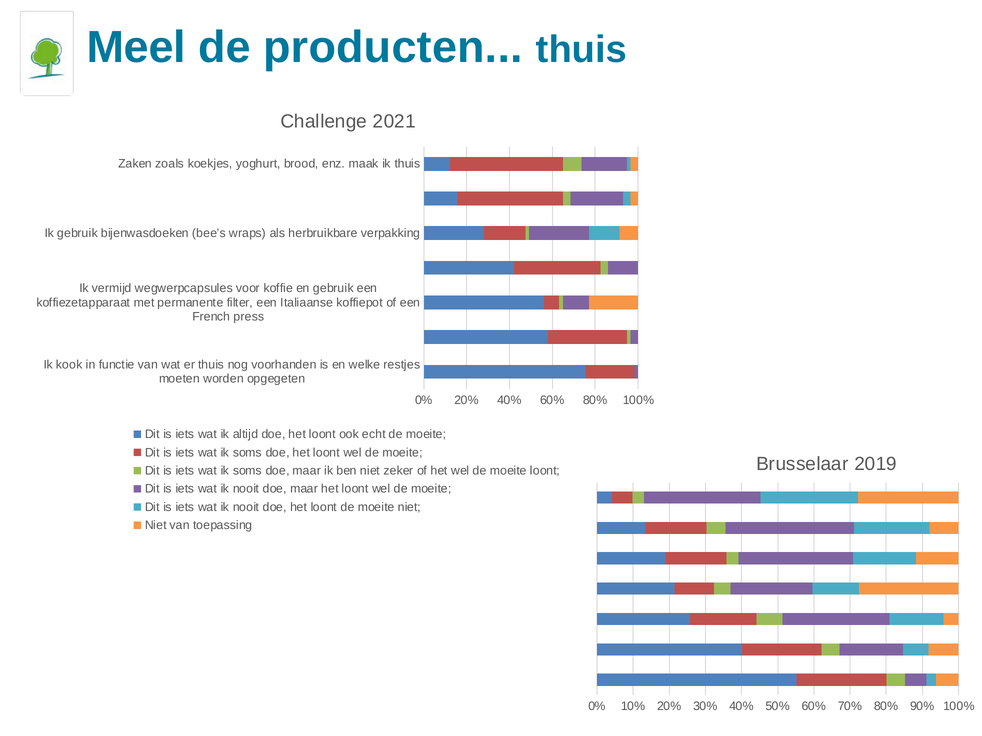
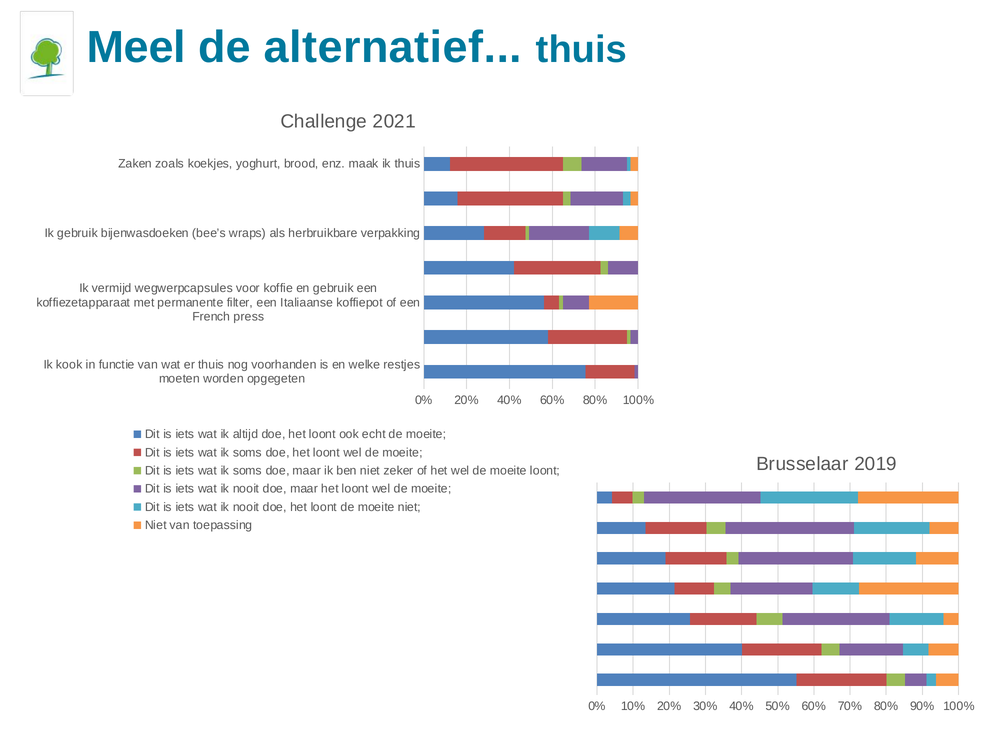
producten: producten -> alternatief (393, 48)
